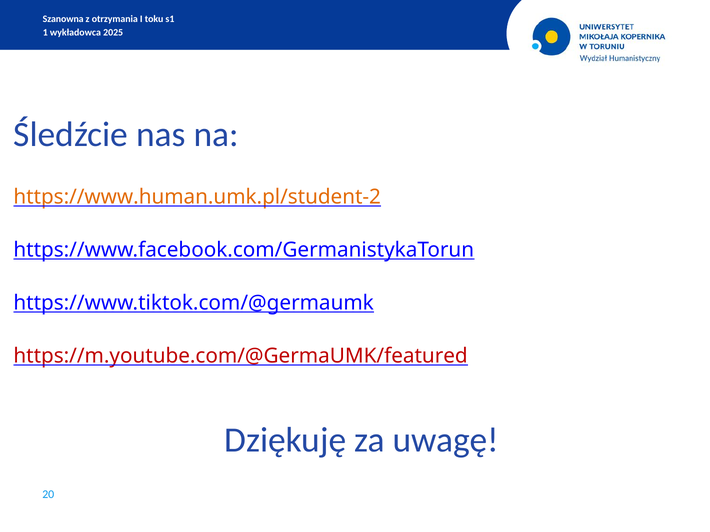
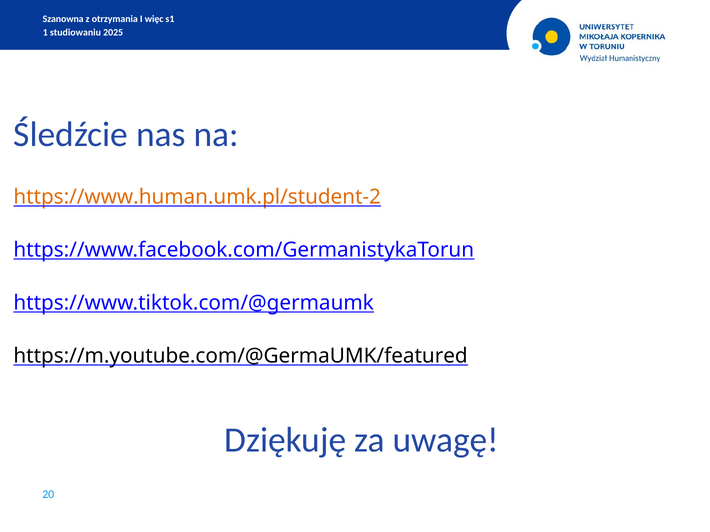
toku: toku -> więc (154, 19)
wykładowca: wykładowca -> studiowaniu (75, 33)
https://m.youtube.com/@GermaUMK/featured colour: red -> black (241, 356)
